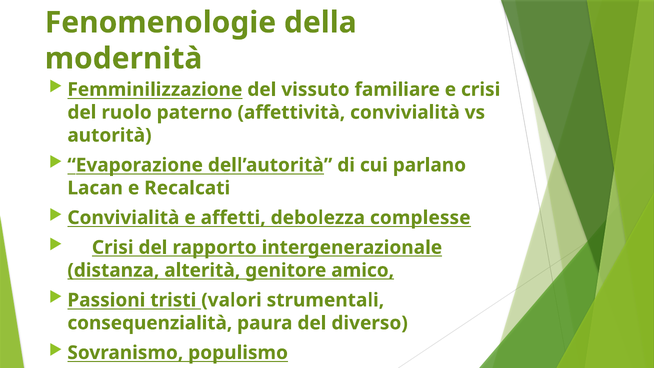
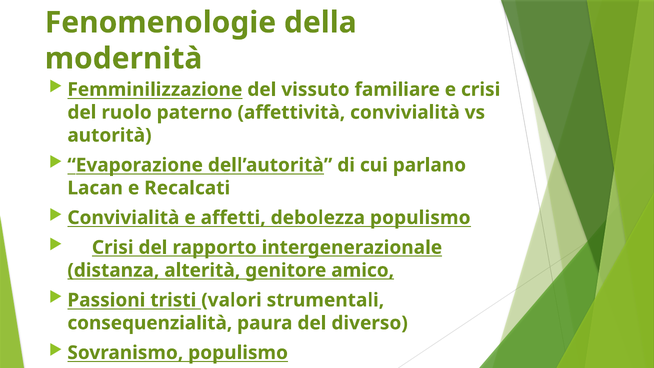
debolezza complesse: complesse -> populismo (420, 218)
